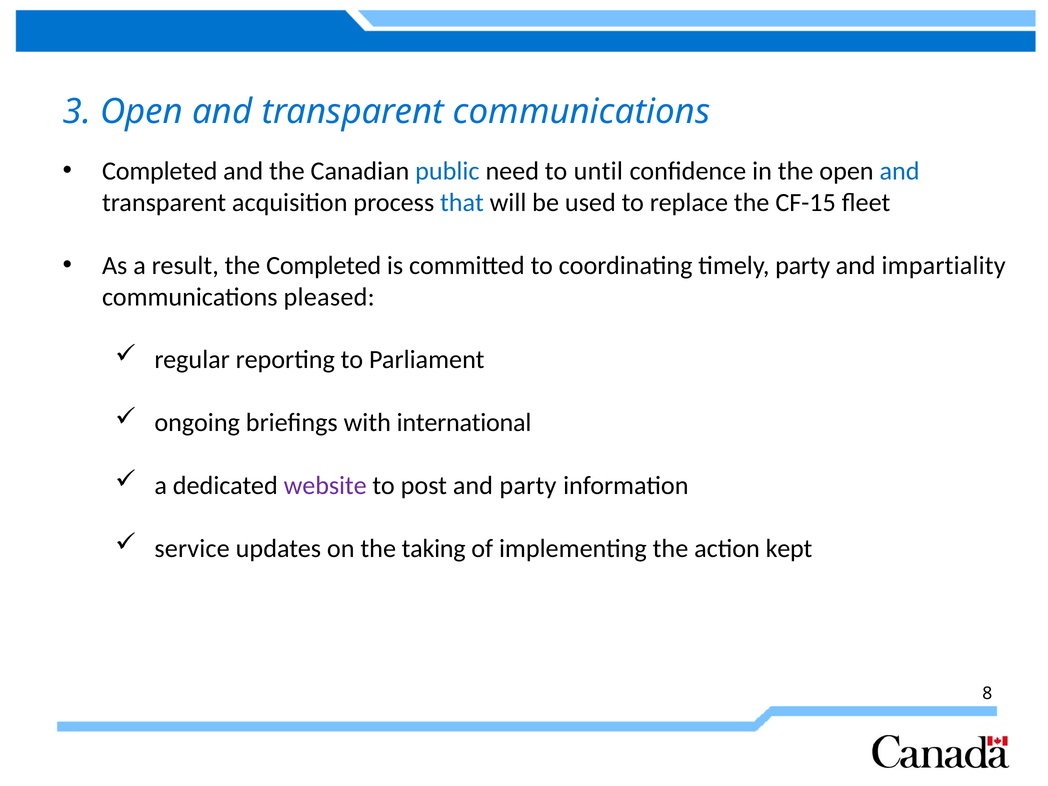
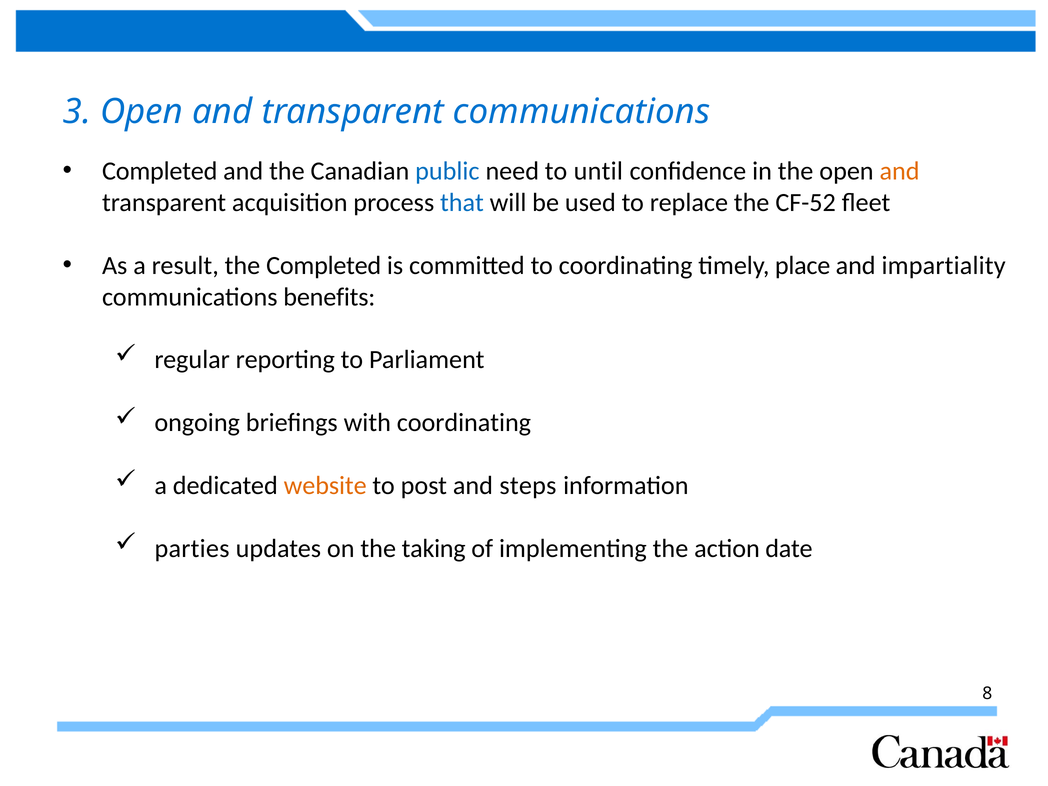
and colour: blue -> orange (900, 171)
CF-15: CF-15 -> CF-52 (806, 203)
timely party: party -> place (803, 265)
pleased: pleased -> benefits (329, 297)
with international: international -> coordinating (464, 423)
website colour: purple -> orange (325, 486)
and party: party -> steps (528, 486)
service: service -> parties (192, 548)
kept: kept -> date (789, 548)
